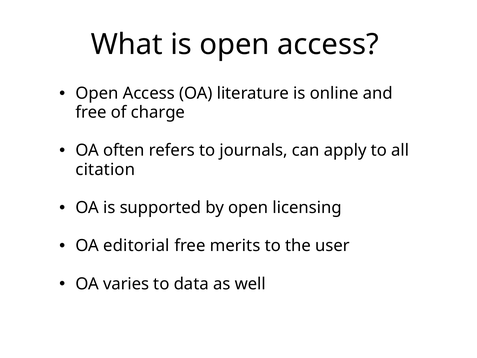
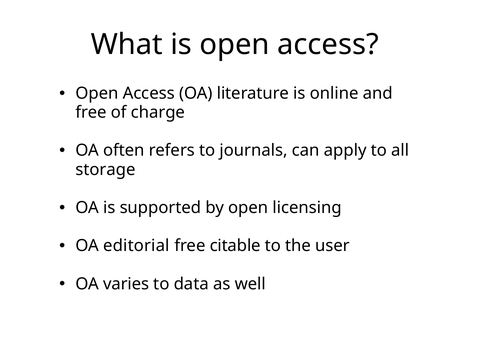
citation: citation -> storage (105, 169)
merits: merits -> citable (235, 246)
